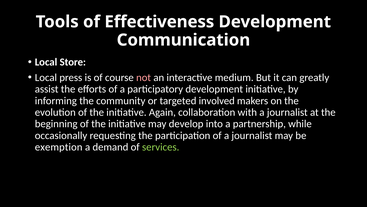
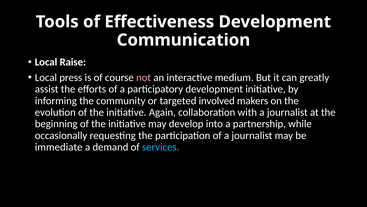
Store: Store -> Raise (73, 62)
exemption: exemption -> immediate (59, 147)
services colour: light green -> light blue (161, 147)
